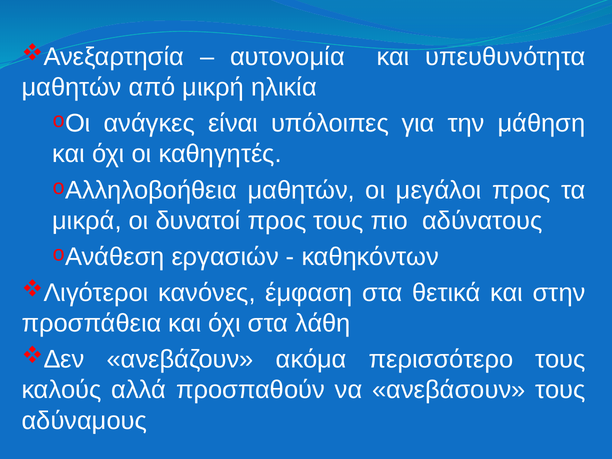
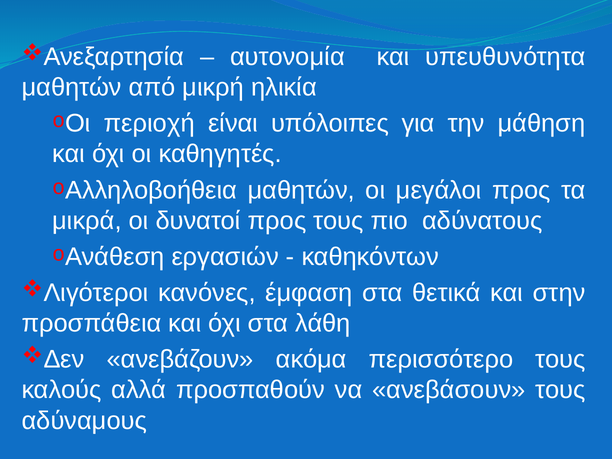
ανάγκες: ανάγκες -> περιοχή (149, 123)
